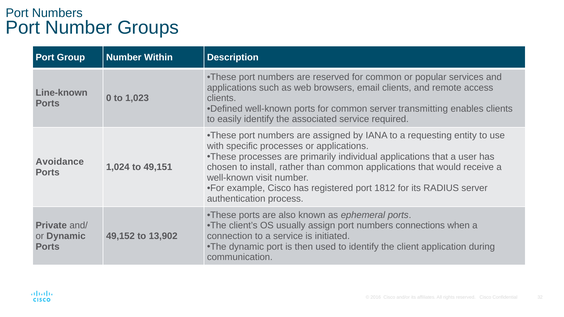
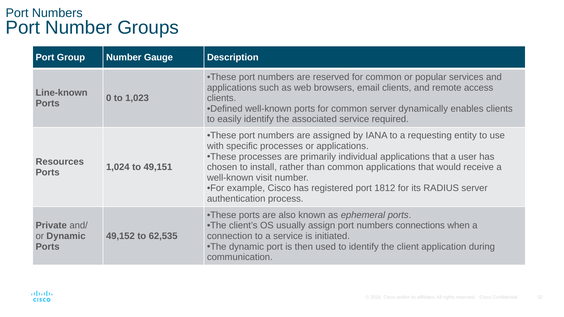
Within: Within -> Gauge (158, 58)
transmitting: transmitting -> dynamically (423, 109)
Avoidance: Avoidance -> Resources (60, 162)
13,902: 13,902 -> 62,535 (163, 236)
